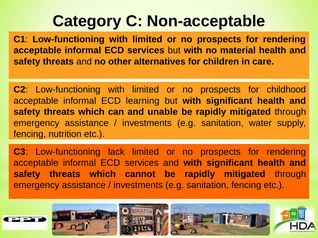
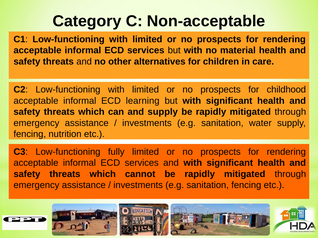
and unable: unable -> supply (163, 112)
lack: lack -> fully (116, 152)
